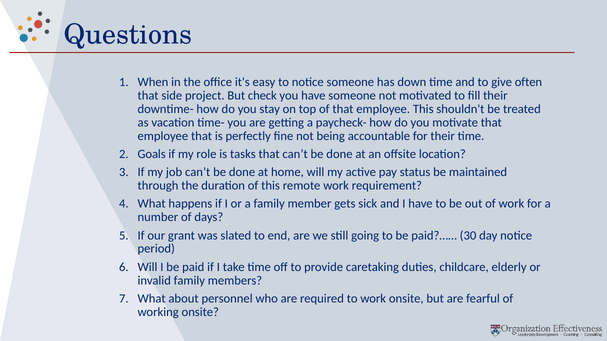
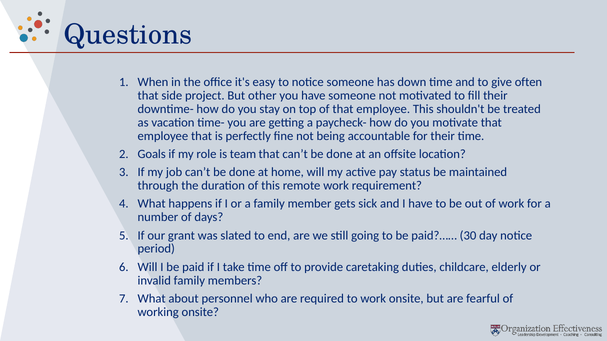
check: check -> other (262, 96)
tasks: tasks -> team (243, 154)
